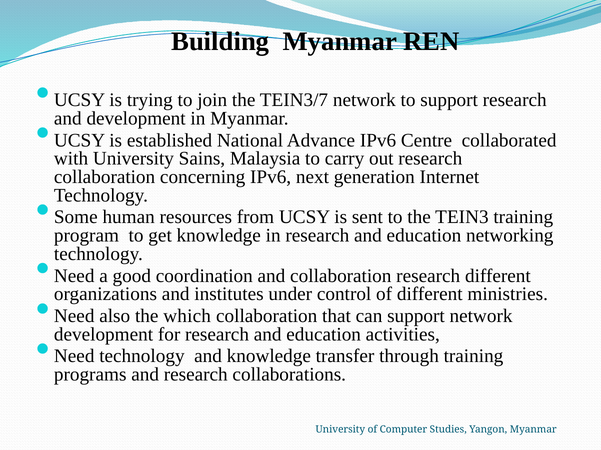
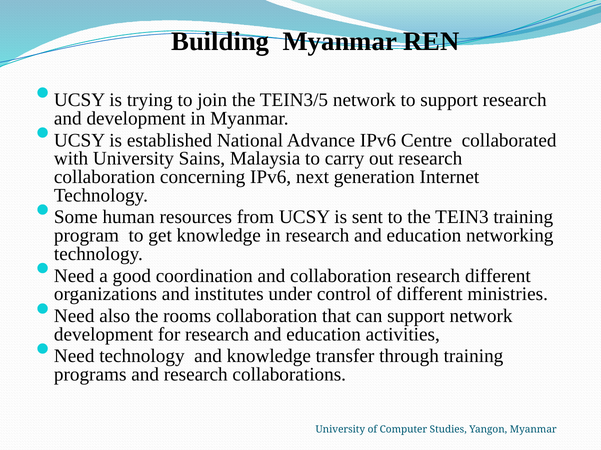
TEIN3/7: TEIN3/7 -> TEIN3/5 (294, 100)
which: which -> rooms (187, 316)
